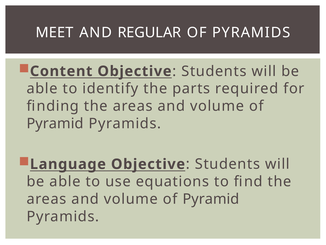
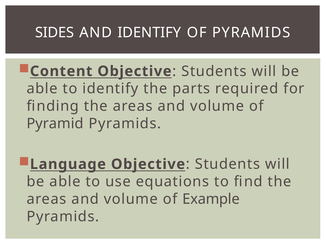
MEET: MEET -> SIDES (55, 32)
AND REGULAR: REGULAR -> IDENTIFY (149, 32)
Pyramid: Pyramid -> Example (211, 199)
